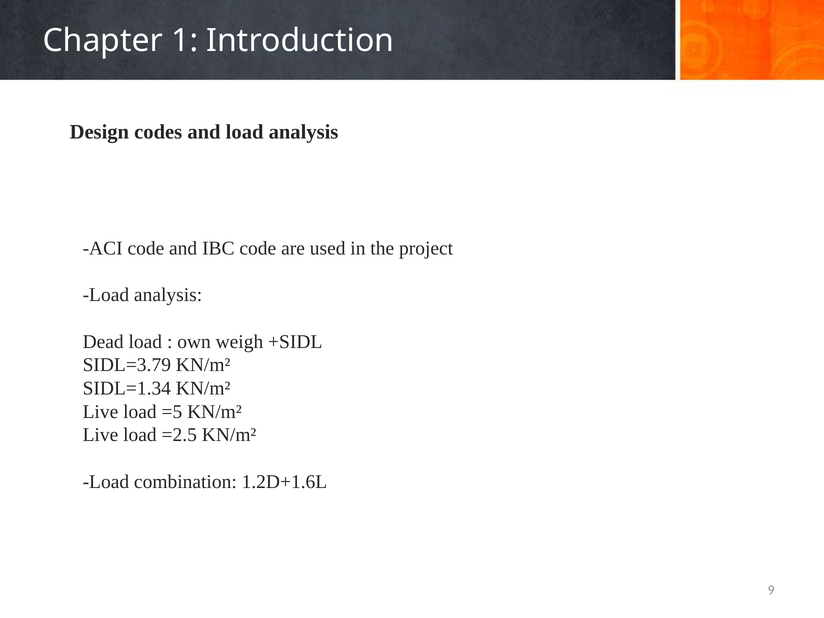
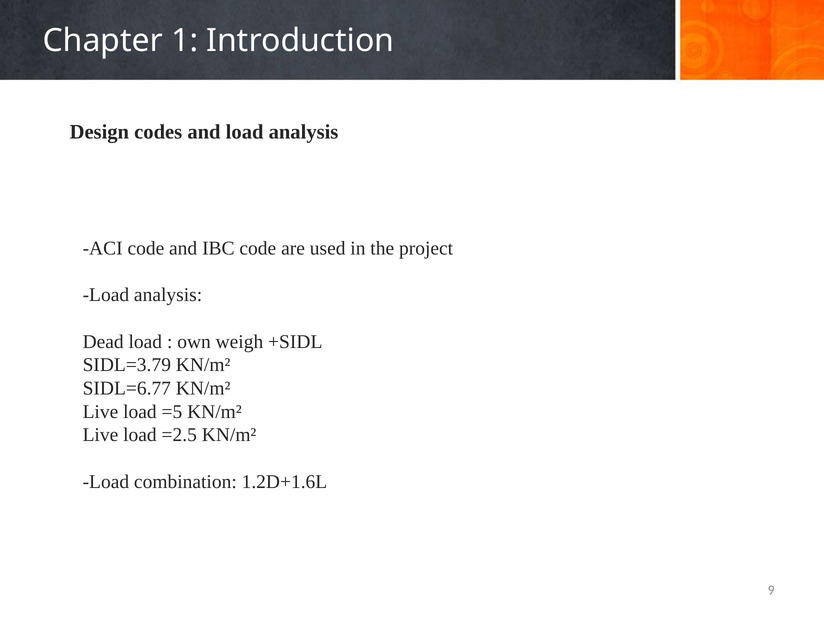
SIDL=1.34: SIDL=1.34 -> SIDL=6.77 (127, 388)
